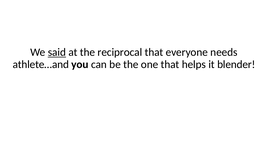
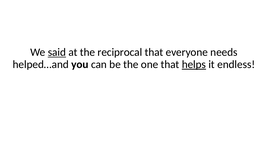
athlete…and: athlete…and -> helped…and (41, 64)
helps underline: none -> present (194, 64)
blender: blender -> endless (236, 64)
